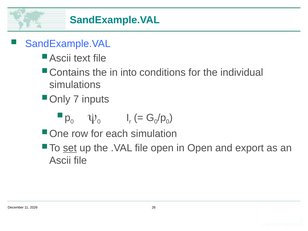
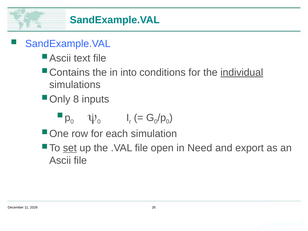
individual underline: none -> present (242, 72)
7: 7 -> 8 (76, 99)
in Open: Open -> Need (200, 148)
